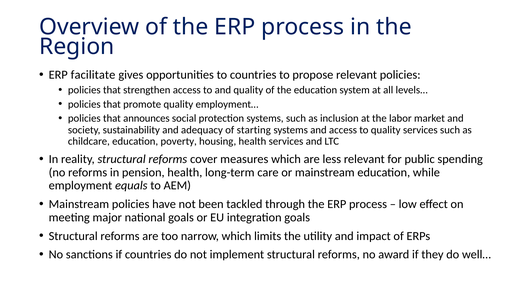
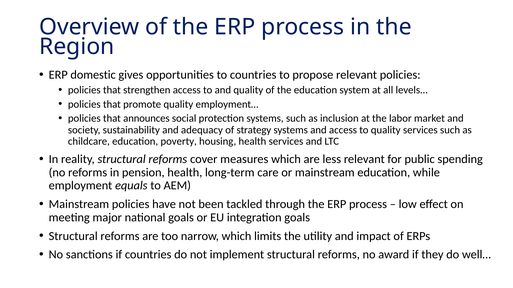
facilitate: facilitate -> domestic (93, 75)
starting: starting -> strategy (254, 130)
